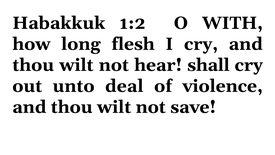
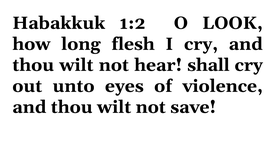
WITH: WITH -> LOOK (232, 23)
deal: deal -> eyes (124, 86)
